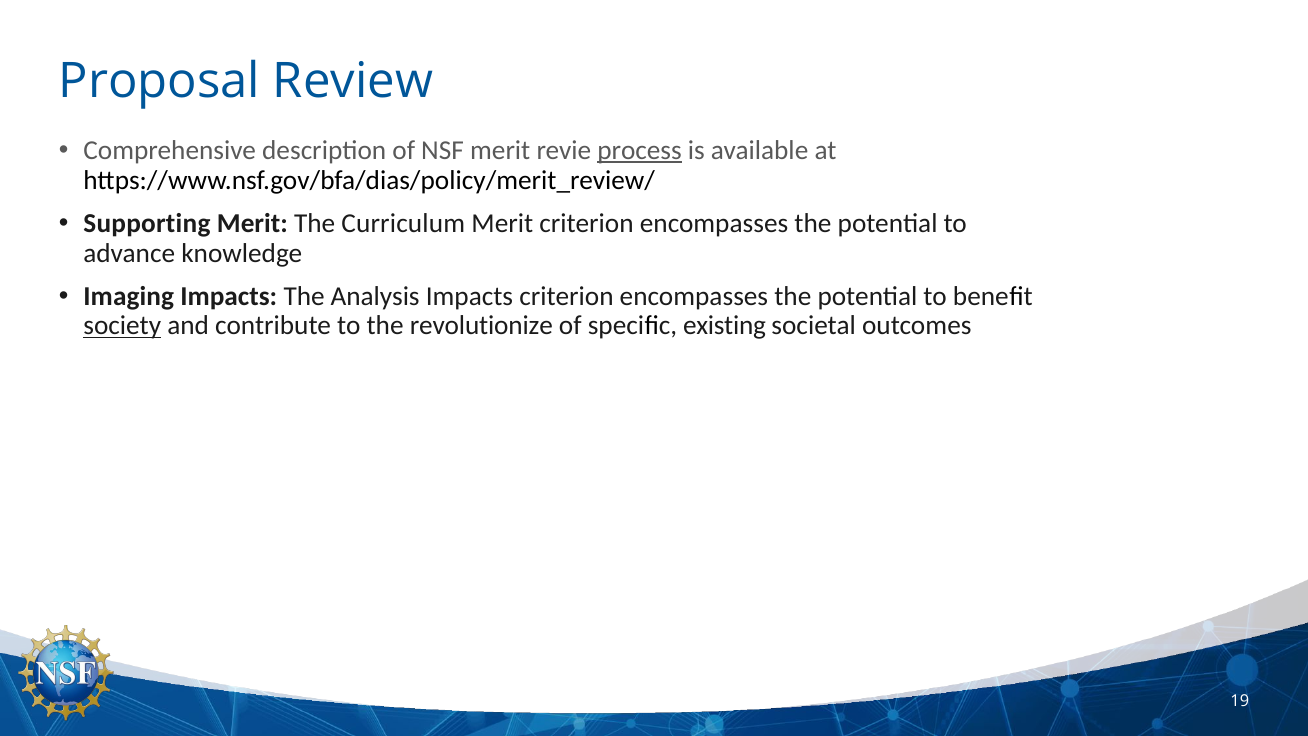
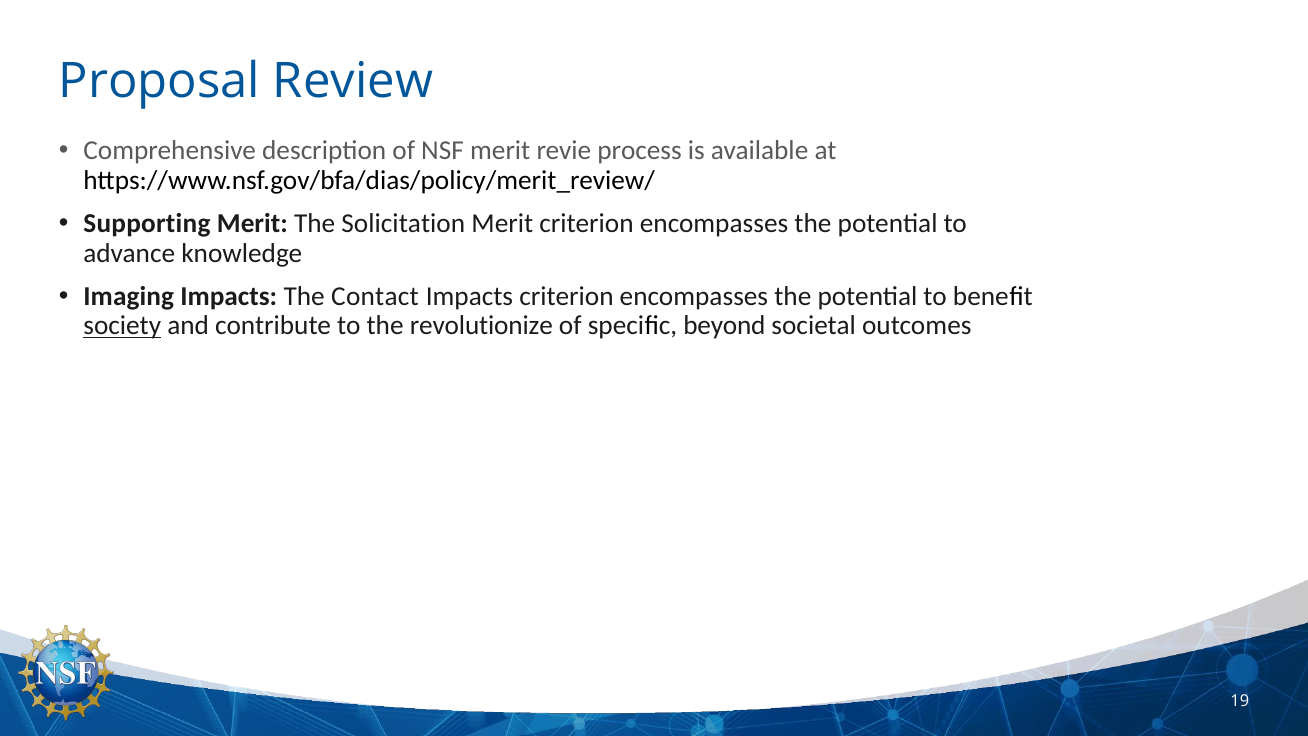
process underline: present -> none (640, 150)
Curriculum: Curriculum -> Solicitation (403, 223)
Analysis: Analysis -> Contact (375, 296)
existing: existing -> beyond (724, 326)
